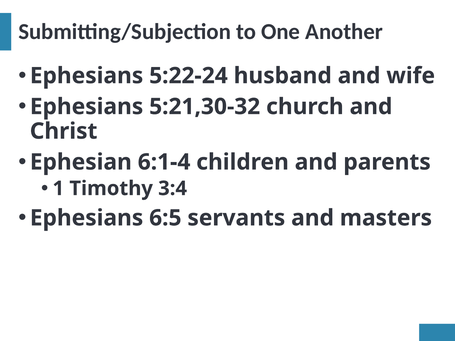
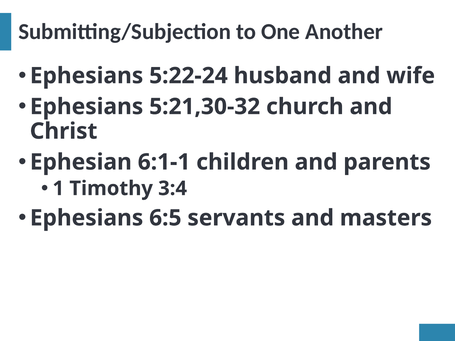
6:1-4: 6:1-4 -> 6:1-1 (164, 162)
